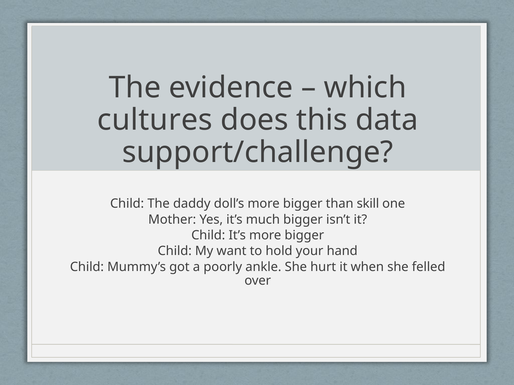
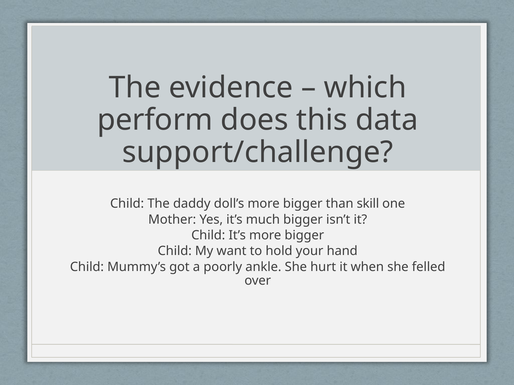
cultures: cultures -> perform (155, 120)
